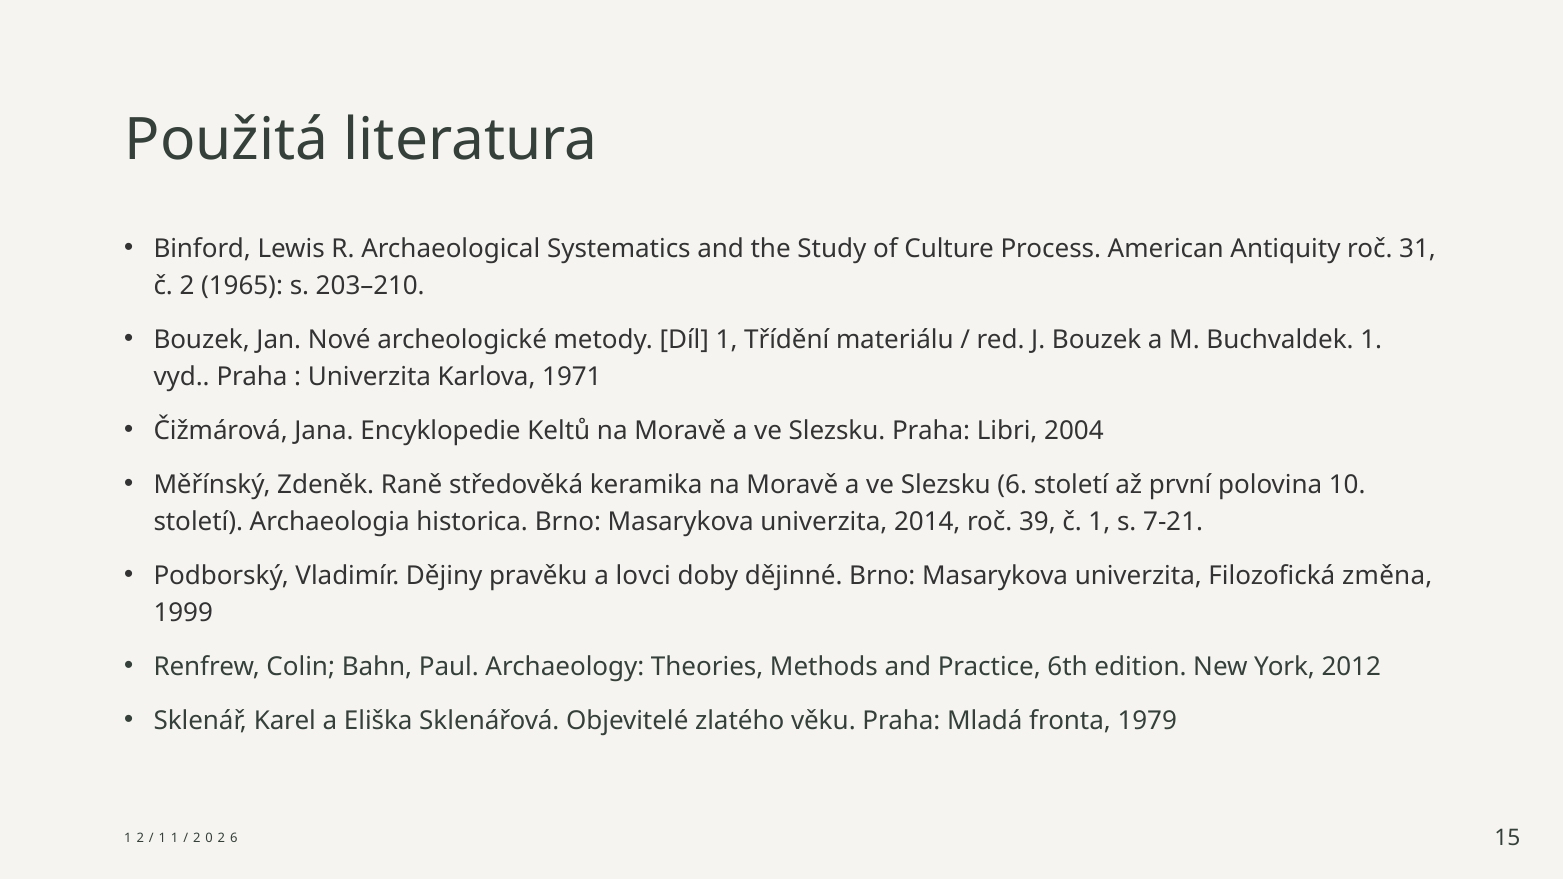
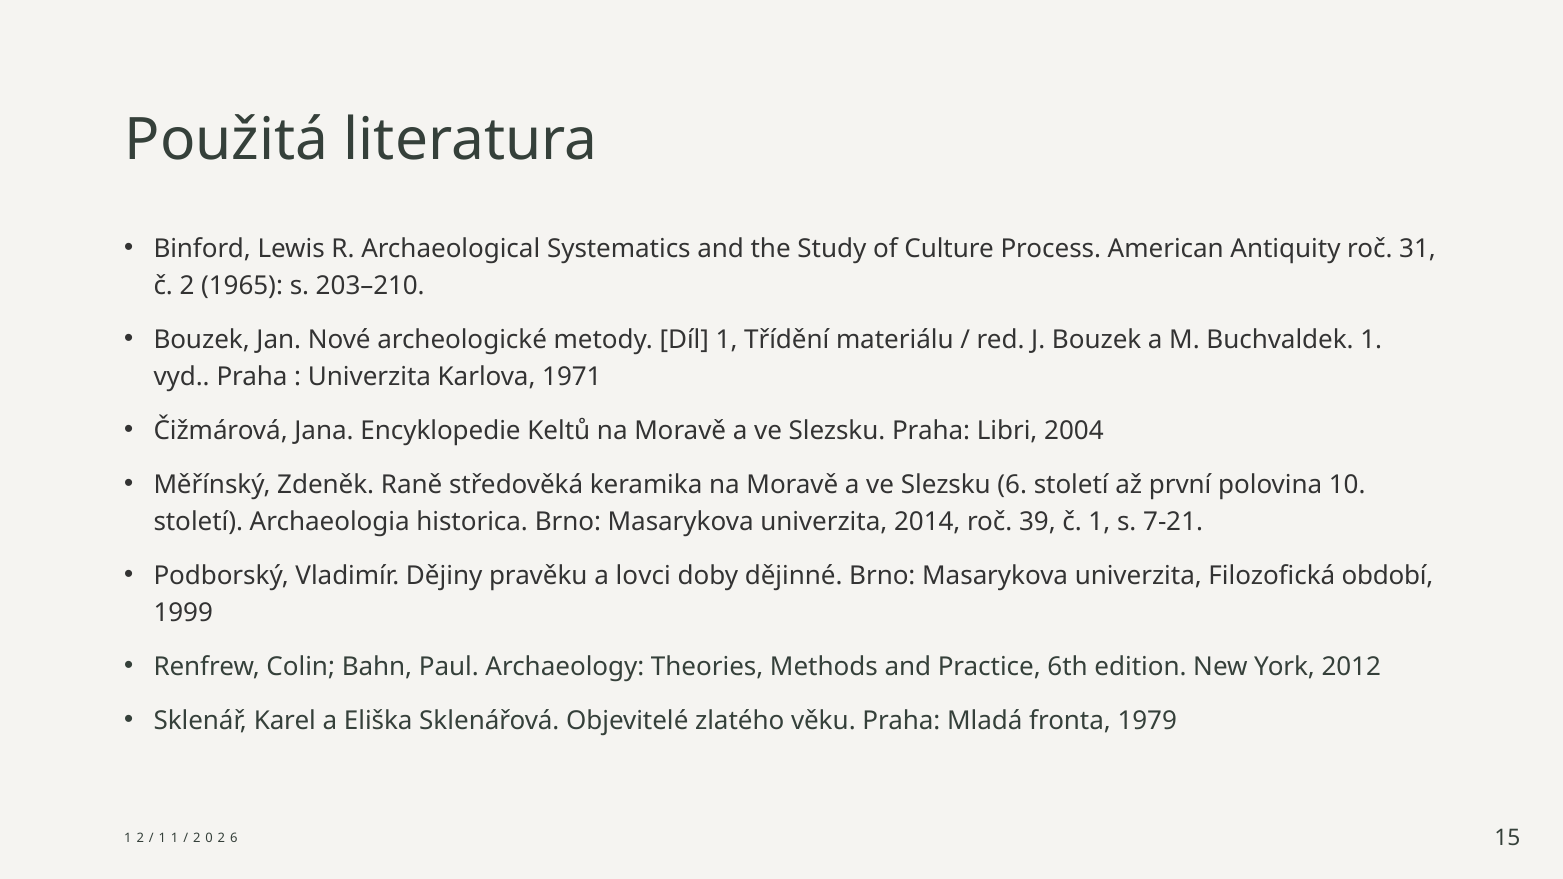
změna: změna -> období (1388, 576)
